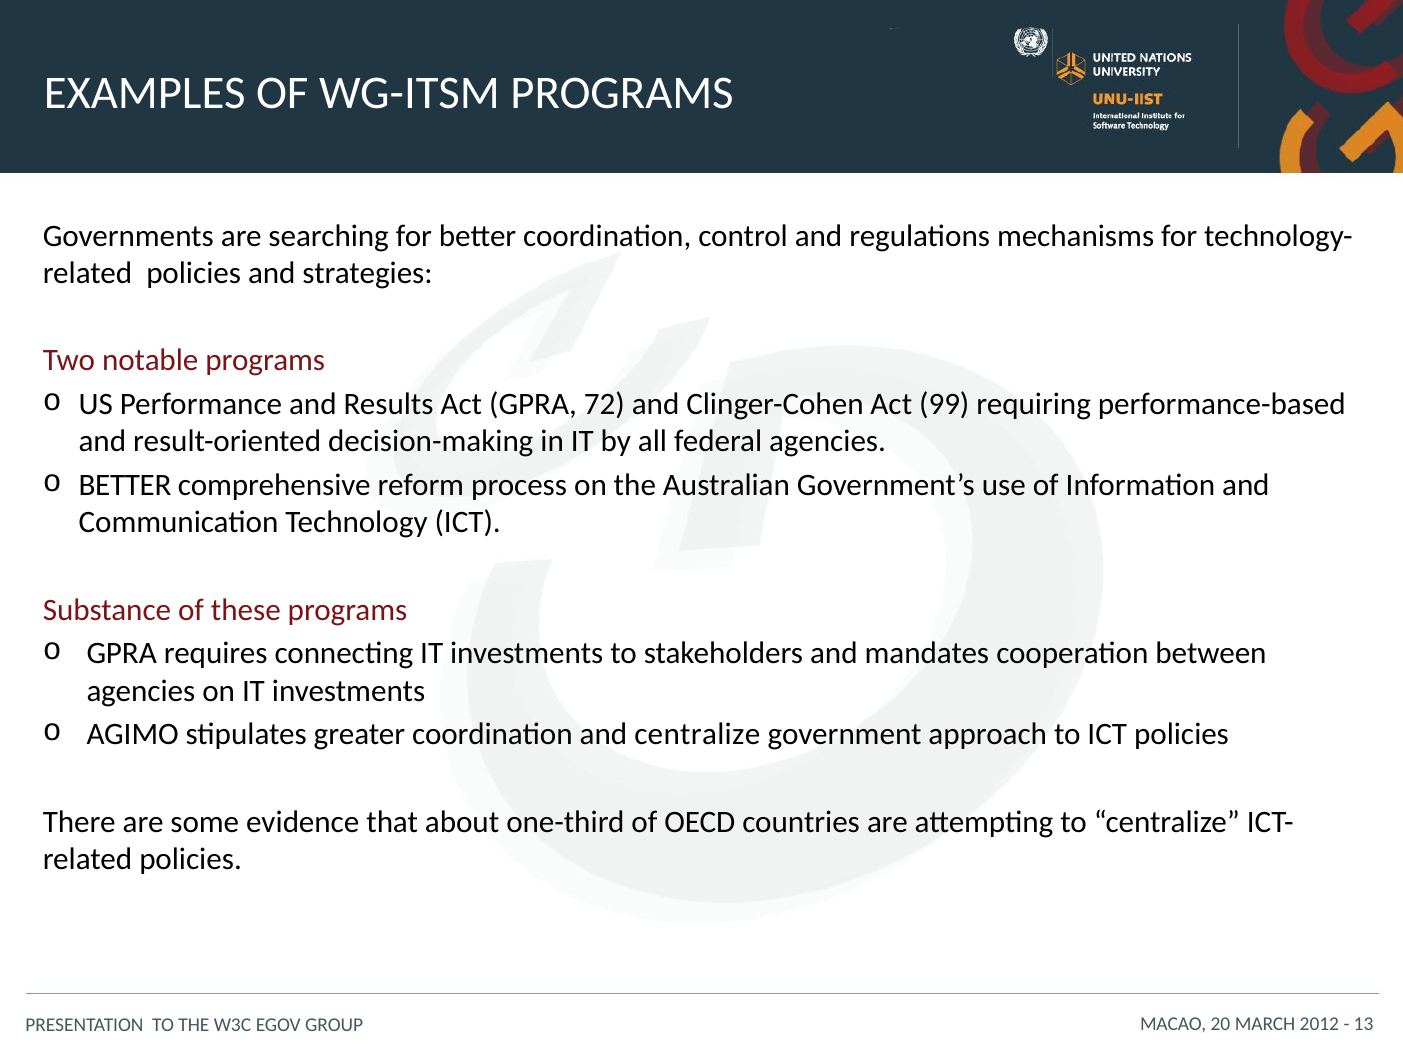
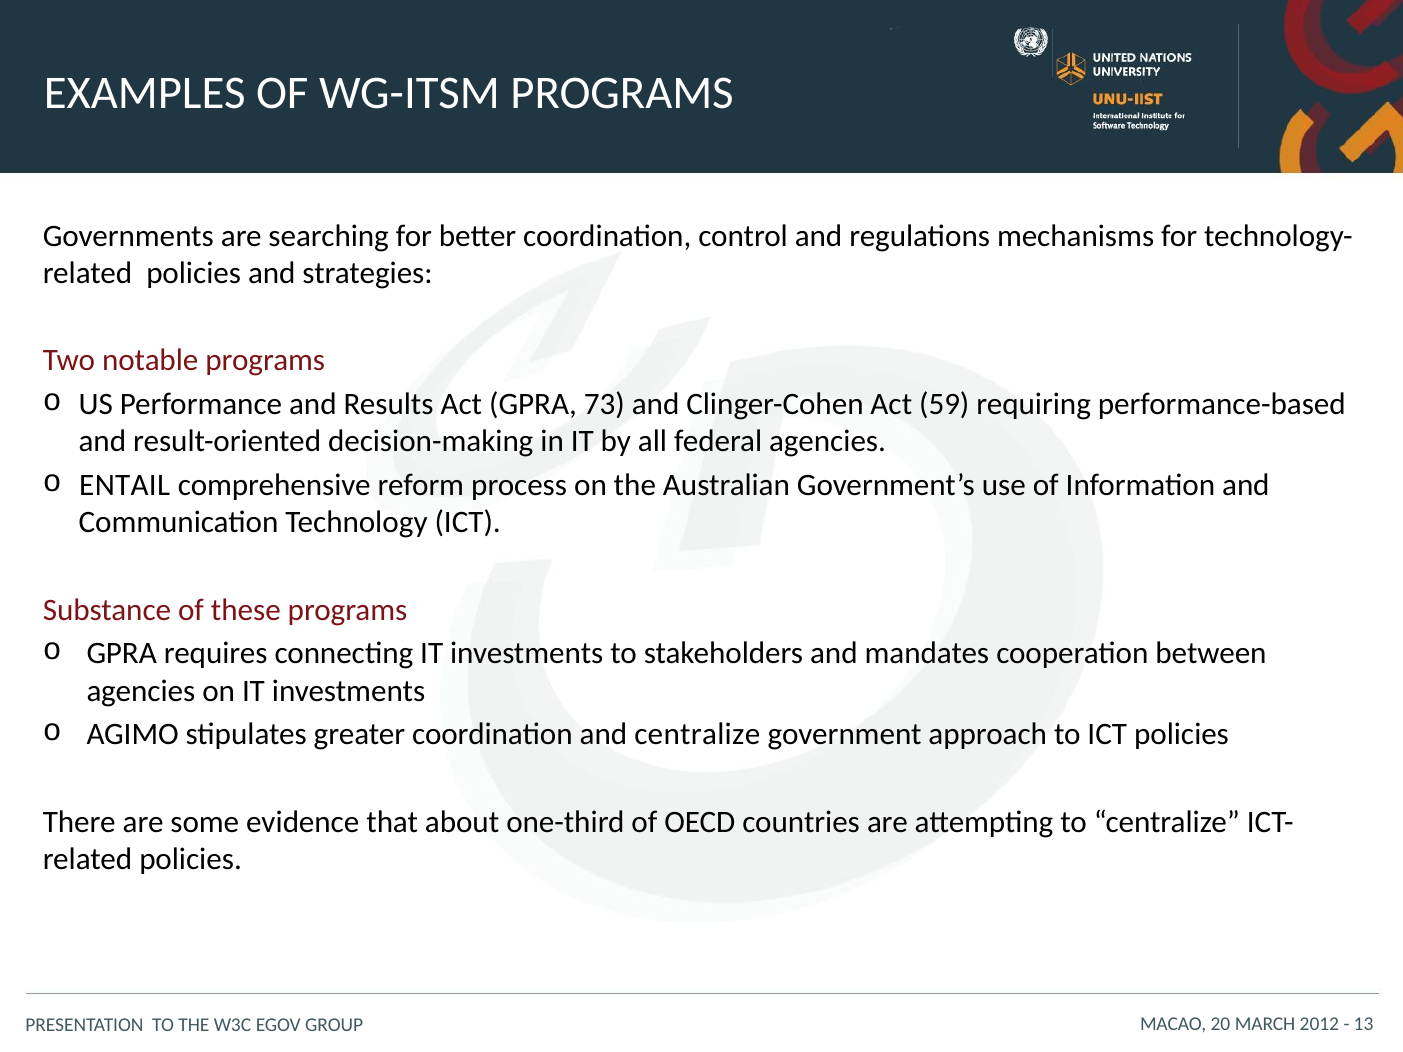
72: 72 -> 73 (604, 404)
99: 99 -> 59 (944, 404)
BETTER: BETTER -> ENTAIL (125, 485)
